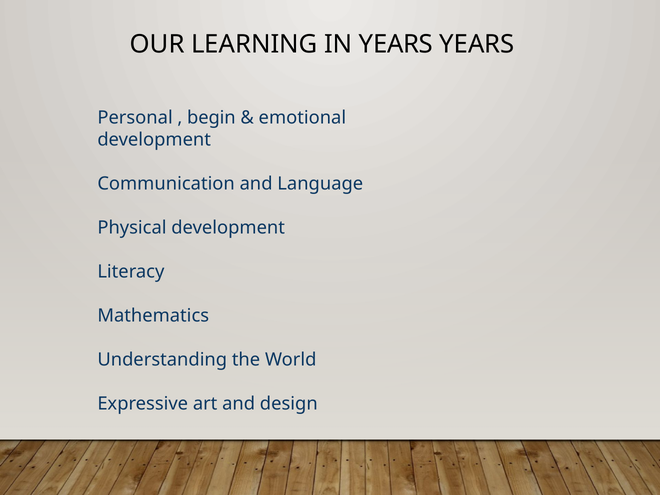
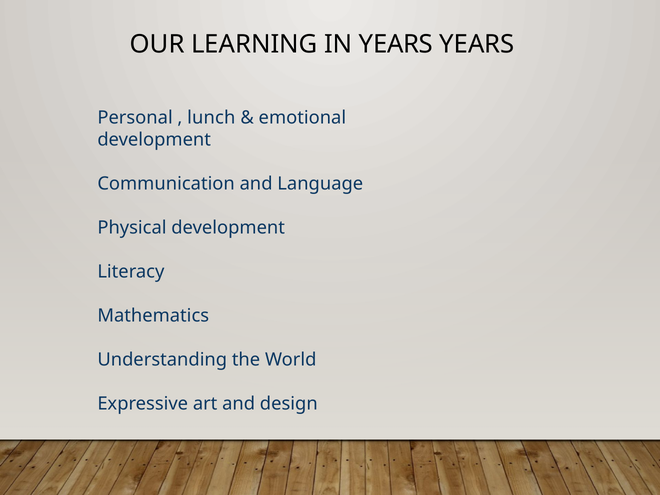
begin: begin -> lunch (211, 117)
